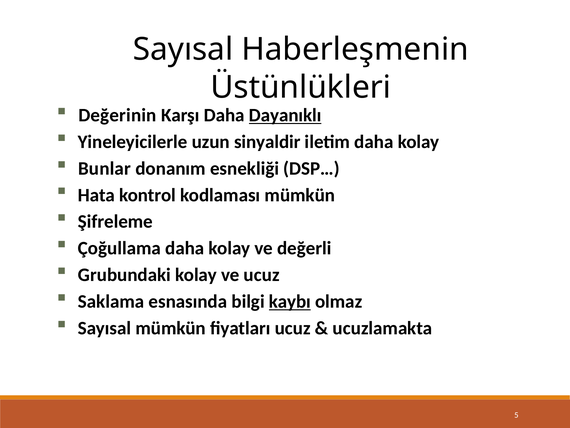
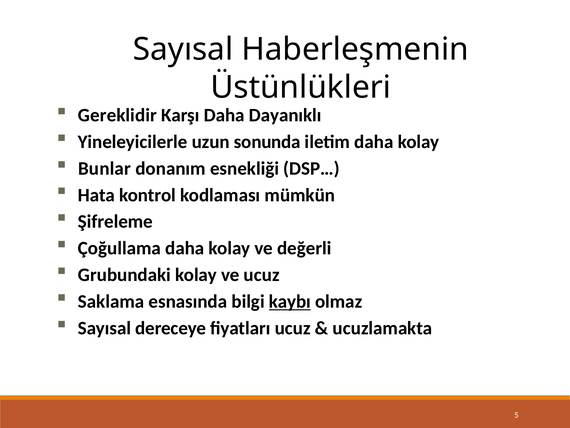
Değerinin: Değerinin -> Gereklidir (117, 115)
Dayanıklı underline: present -> none (285, 115)
sinyaldir: sinyaldir -> sonunda (267, 142)
Sayısal mümkün: mümkün -> dereceye (171, 328)
